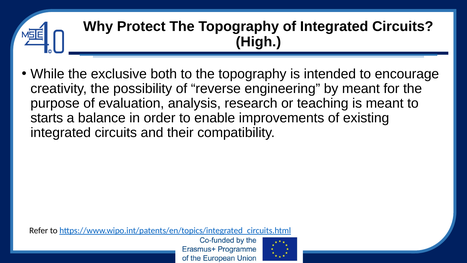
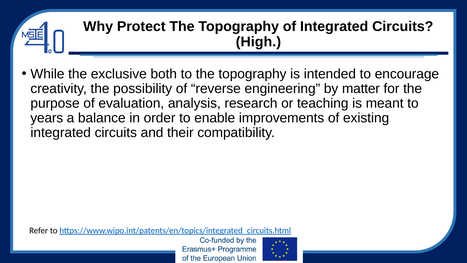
by meant: meant -> matter (361, 89)
starts: starts -> years (47, 118)
